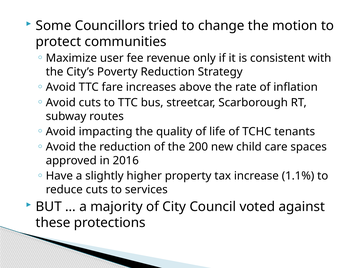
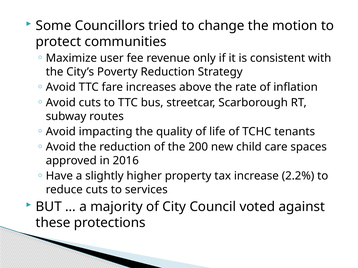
1.1%: 1.1% -> 2.2% (298, 176)
